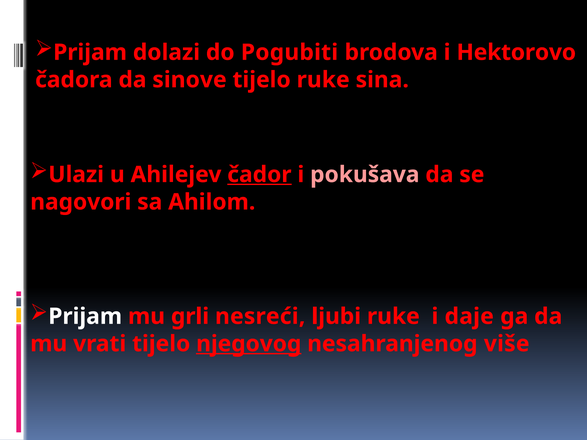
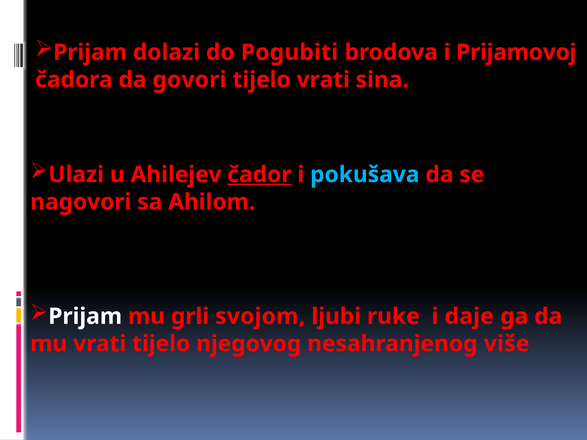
Hektorovo: Hektorovo -> Prijamovoj (516, 52)
sinove: sinove -> govori (189, 80)
tijelo ruke: ruke -> vrati (323, 80)
pokušava colour: pink -> light blue (365, 175)
nesreći: nesreći -> svojom (260, 317)
njegovog underline: present -> none (249, 344)
